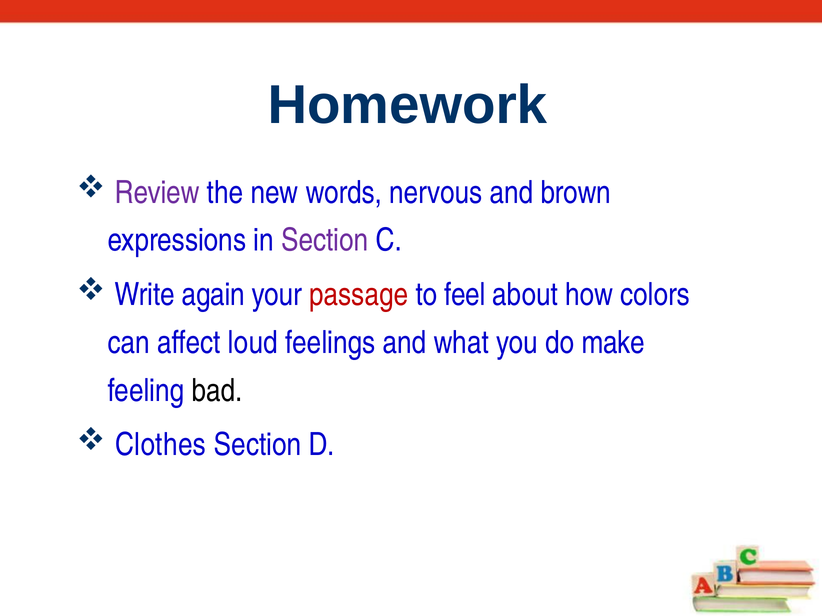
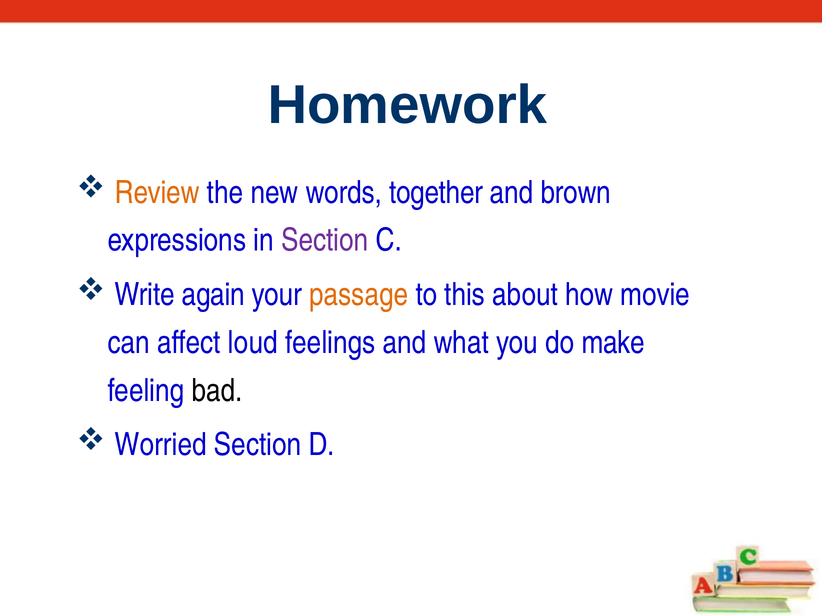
Review colour: purple -> orange (157, 193)
nervous: nervous -> together (436, 193)
passage colour: red -> orange (359, 295)
feel: feel -> this (465, 295)
colors: colors -> movie (655, 295)
Clothes: Clothes -> Worried (161, 445)
